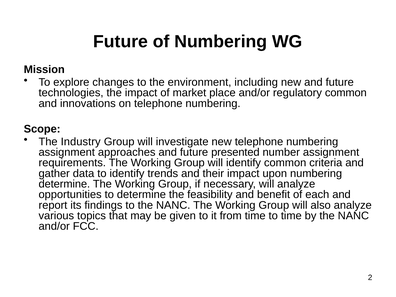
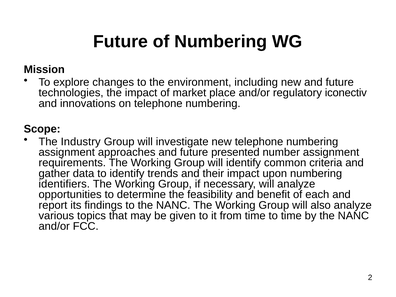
regulatory common: common -> iconectiv (346, 93)
determine: determine -> identifiers (64, 184)
